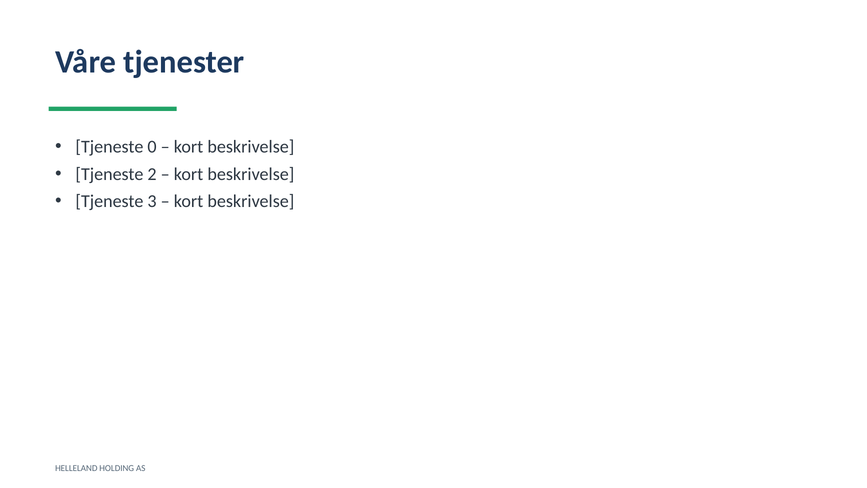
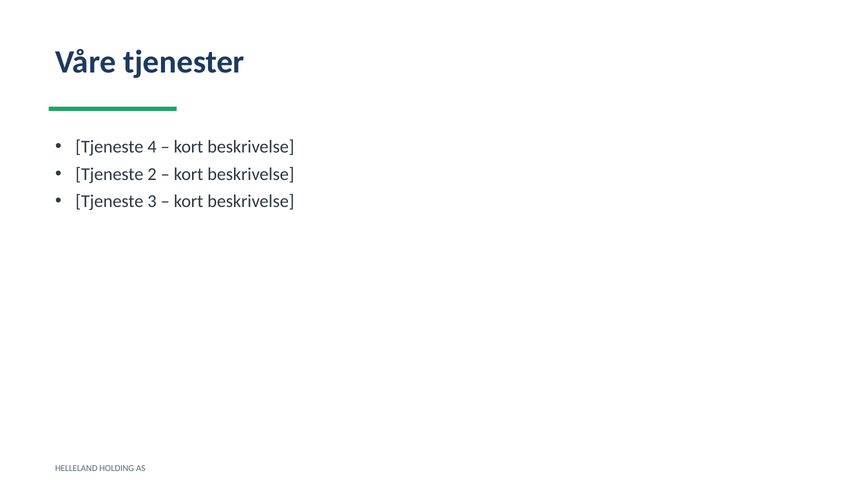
0: 0 -> 4 (152, 147)
